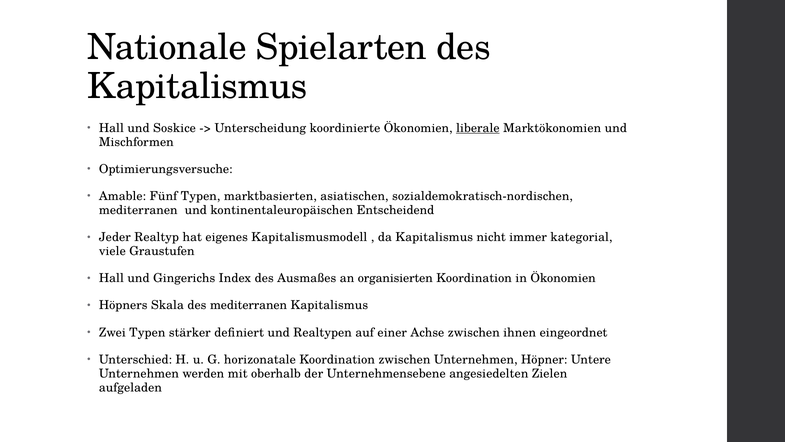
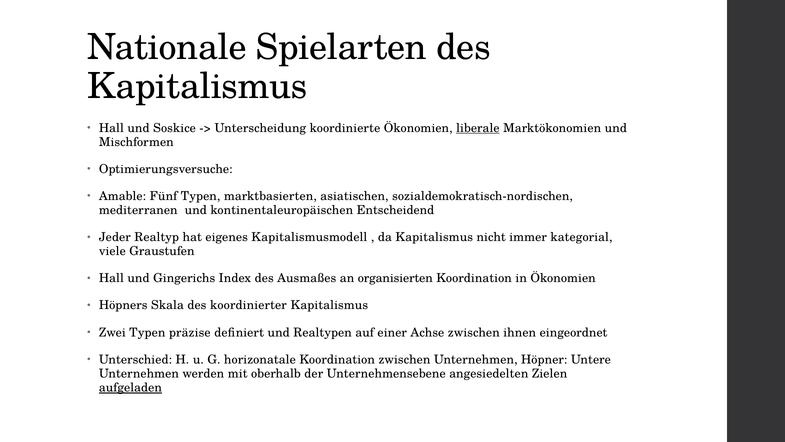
des mediterranen: mediterranen -> koordinierter (248, 305)
stärker: stärker -> präzise (190, 332)
aufgeladen underline: none -> present (130, 387)
